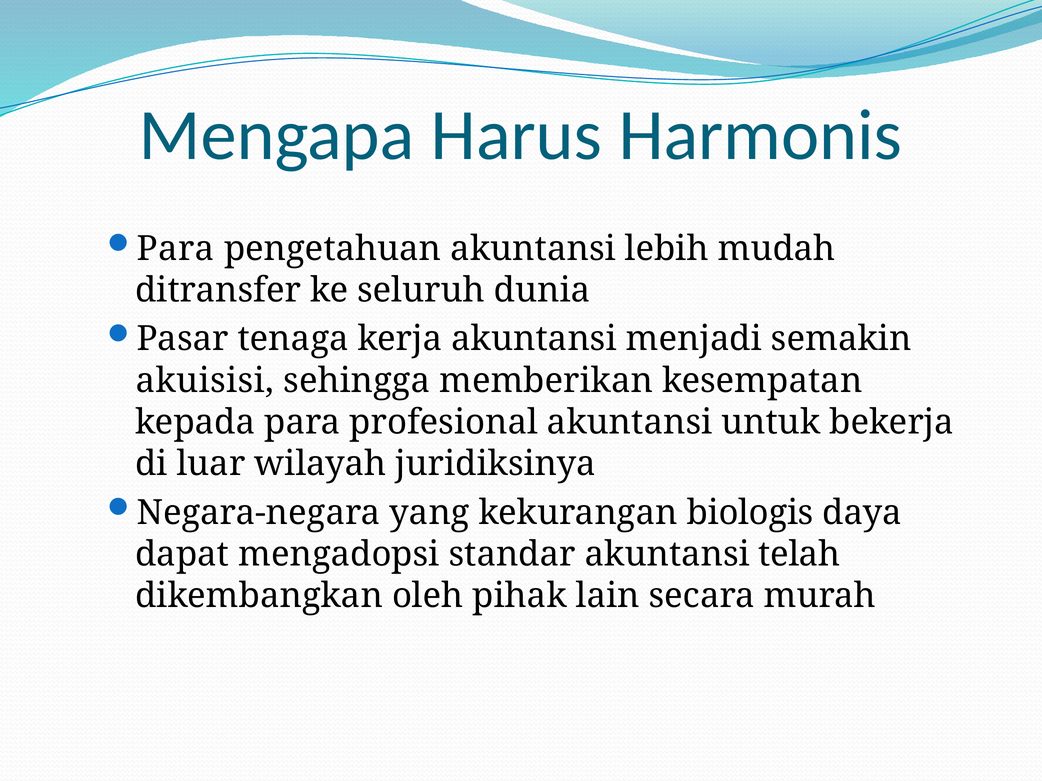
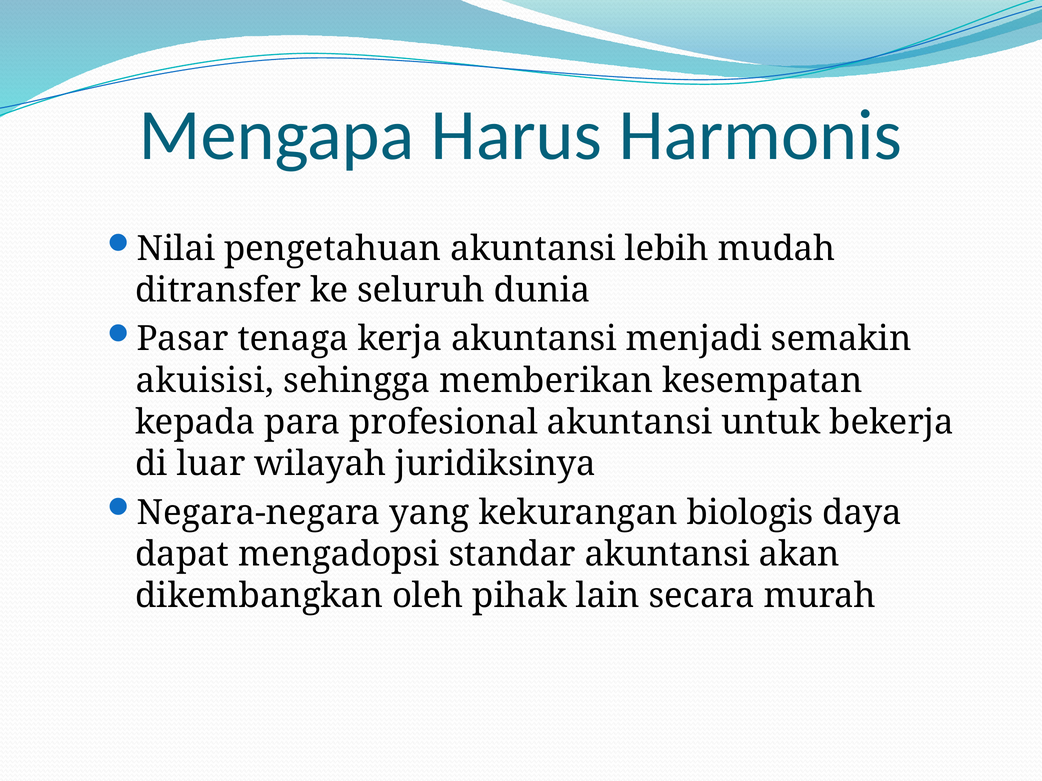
Para: Para -> Nilai (176, 249)
telah: telah -> akan (799, 555)
